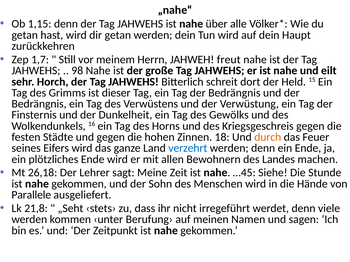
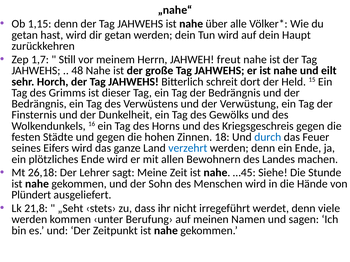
98: 98 -> 48 (77, 71)
durch colour: orange -> blue (268, 137)
Parallele: Parallele -> Plündert (31, 195)
